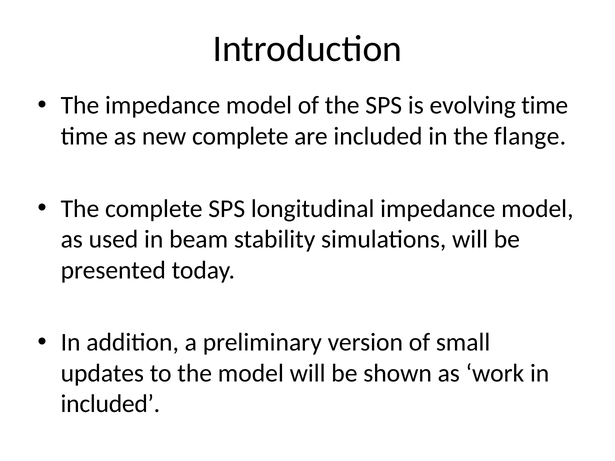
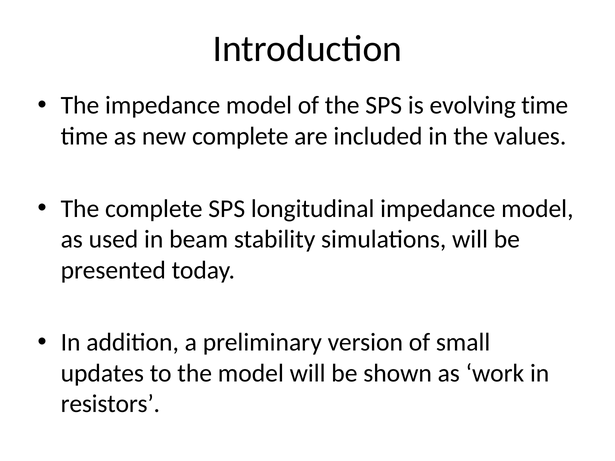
flange: flange -> values (530, 136)
included: included -> resistors (110, 404)
